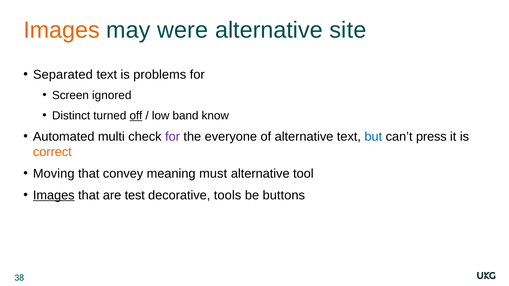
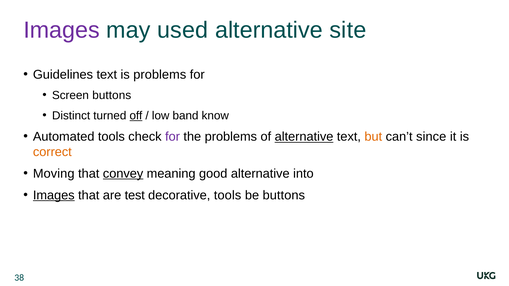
Images colour: orange -> purple (62, 30)
were: were -> used (183, 30)
Separated: Separated -> Guidelines (63, 75)
Screen ignored: ignored -> buttons (112, 96)
Automated multi: multi -> tools (111, 137)
the everyone: everyone -> problems (231, 137)
alternative underline: none -> present (304, 137)
but colour: blue -> orange (373, 137)
press: press -> since (431, 137)
convey underline: none -> present (123, 174)
must: must -> good (213, 174)
tool: tool -> into (303, 174)
